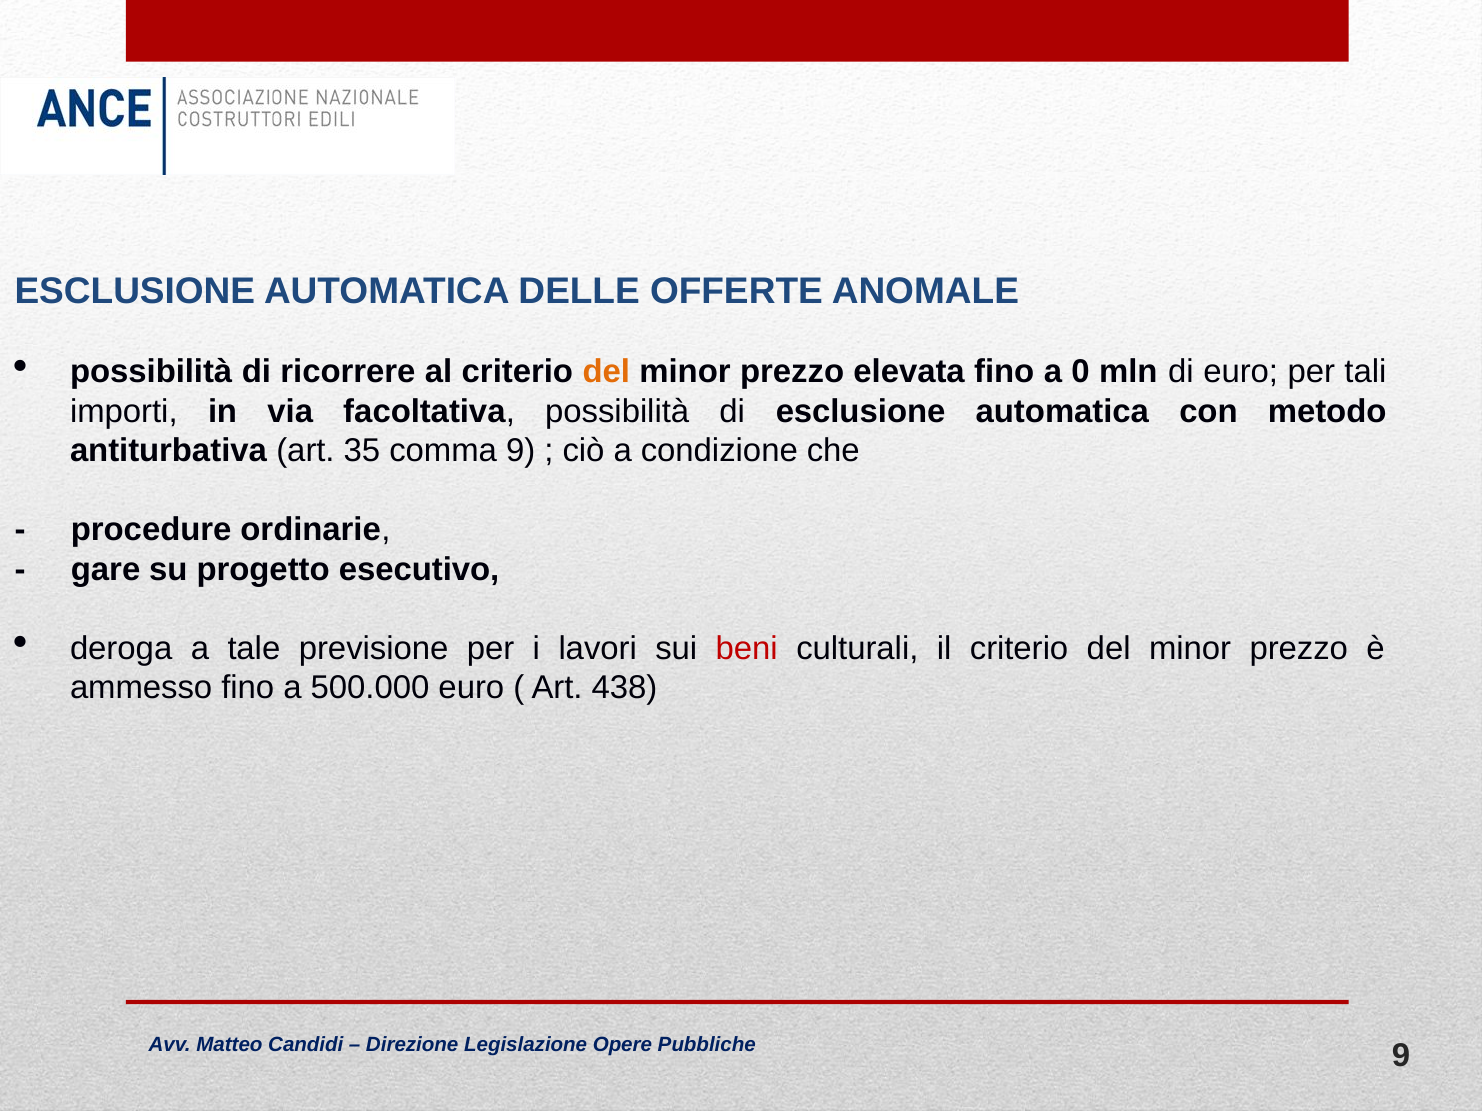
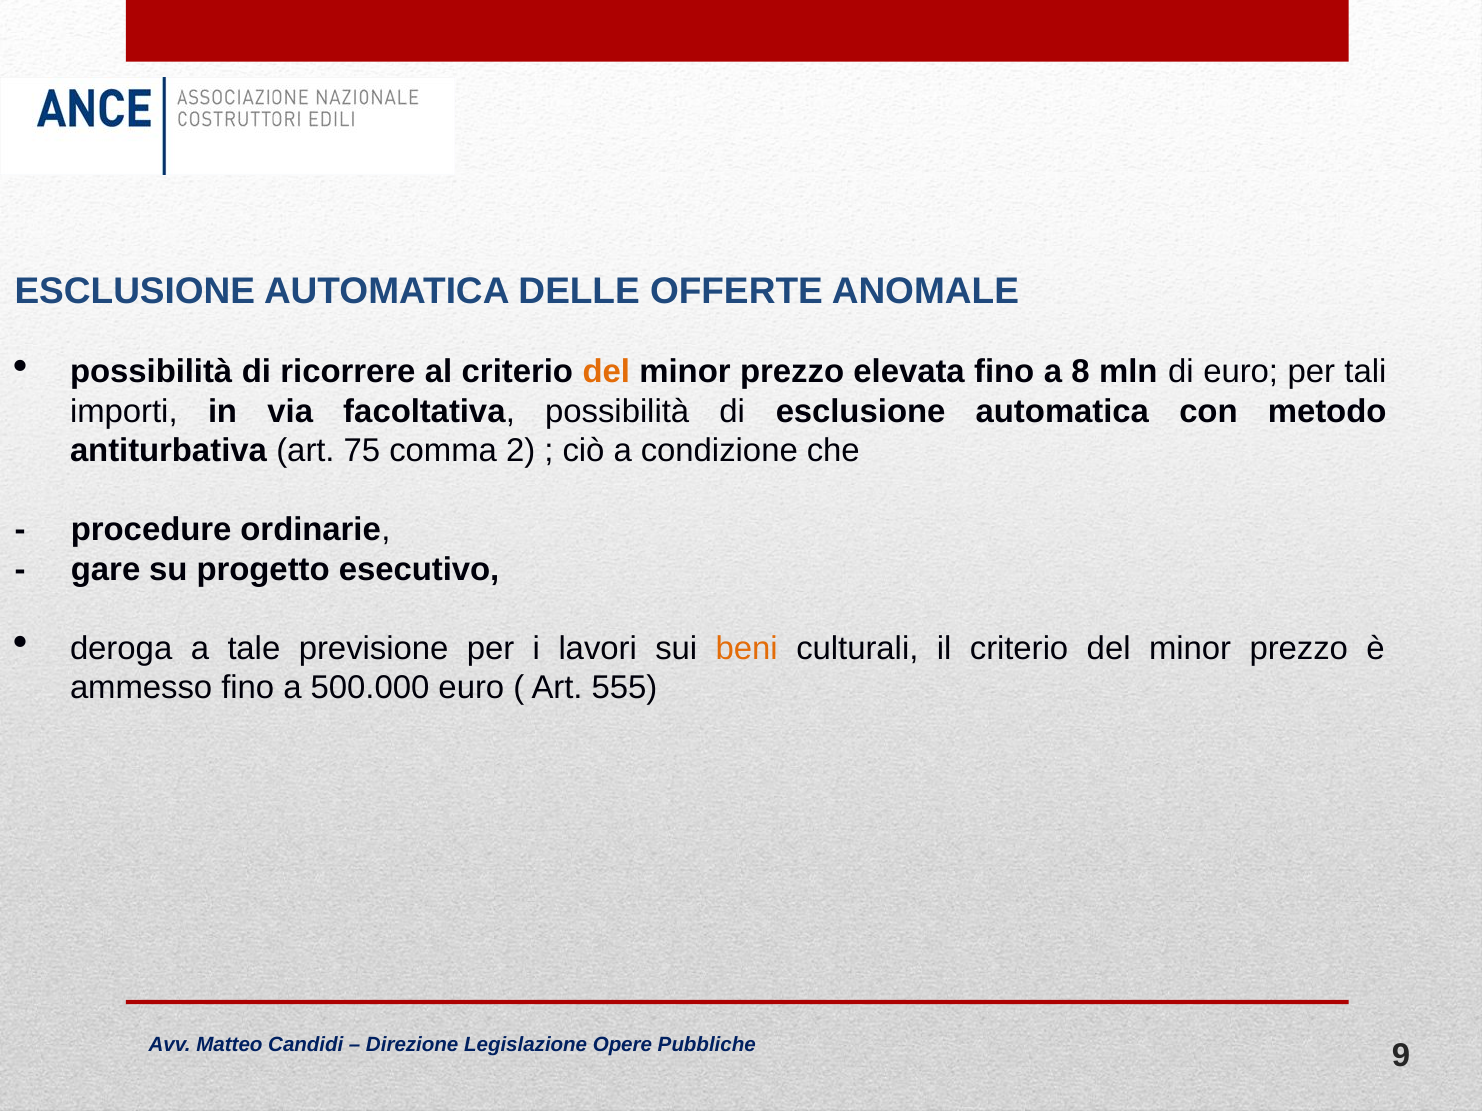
0: 0 -> 8 (1080, 372)
35: 35 -> 75 (362, 451)
comma 9: 9 -> 2 (521, 451)
beni colour: red -> orange (747, 649)
438: 438 -> 555 (625, 688)
